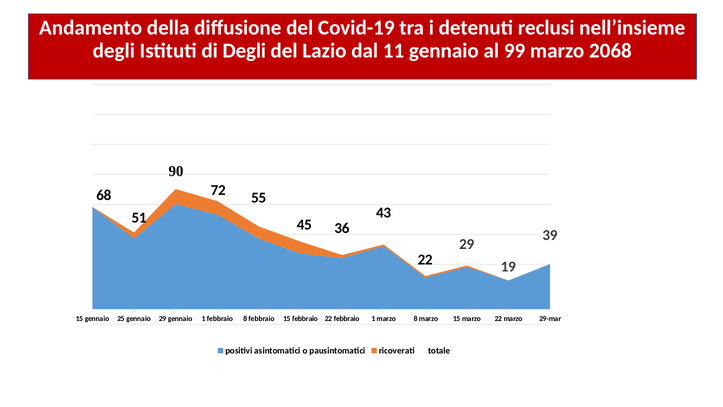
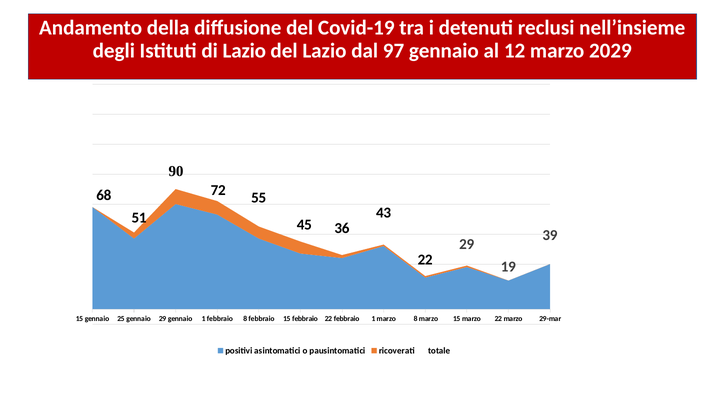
di Degli: Degli -> Lazio (244, 51)
11: 11 -> 97 (394, 51)
99: 99 -> 12 (515, 51)
2068: 2068 -> 2029 (610, 51)
